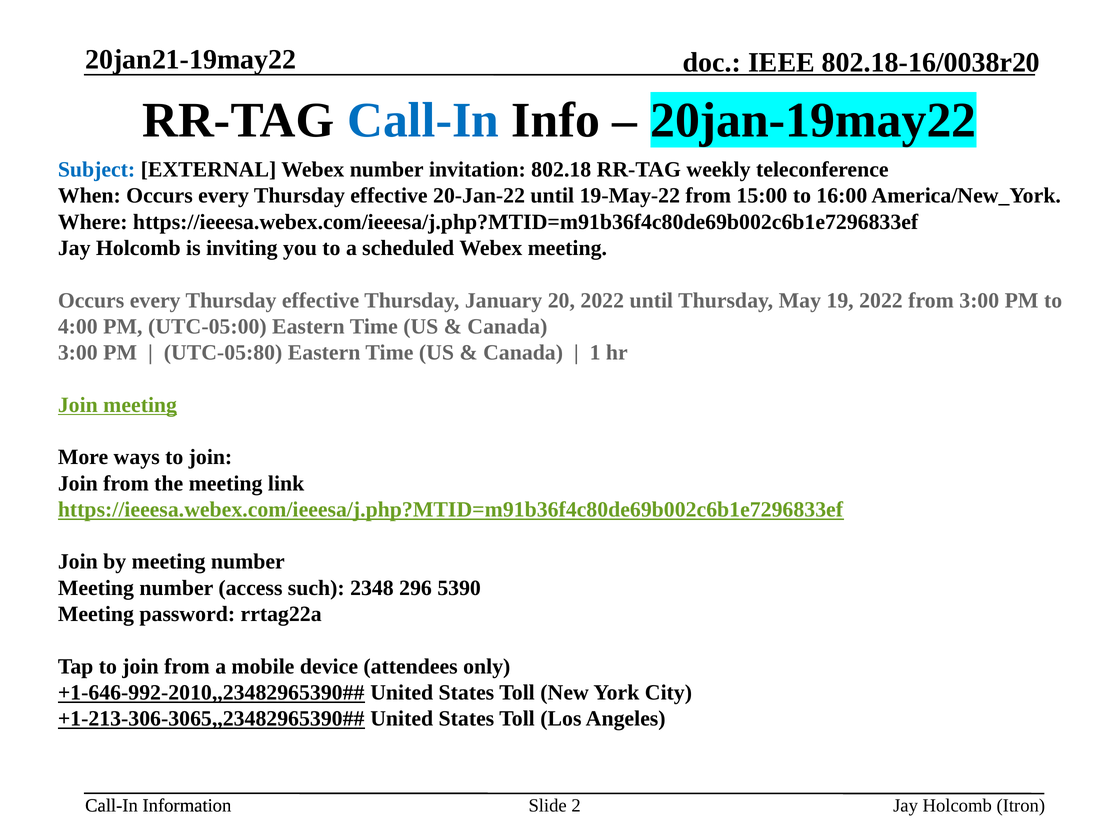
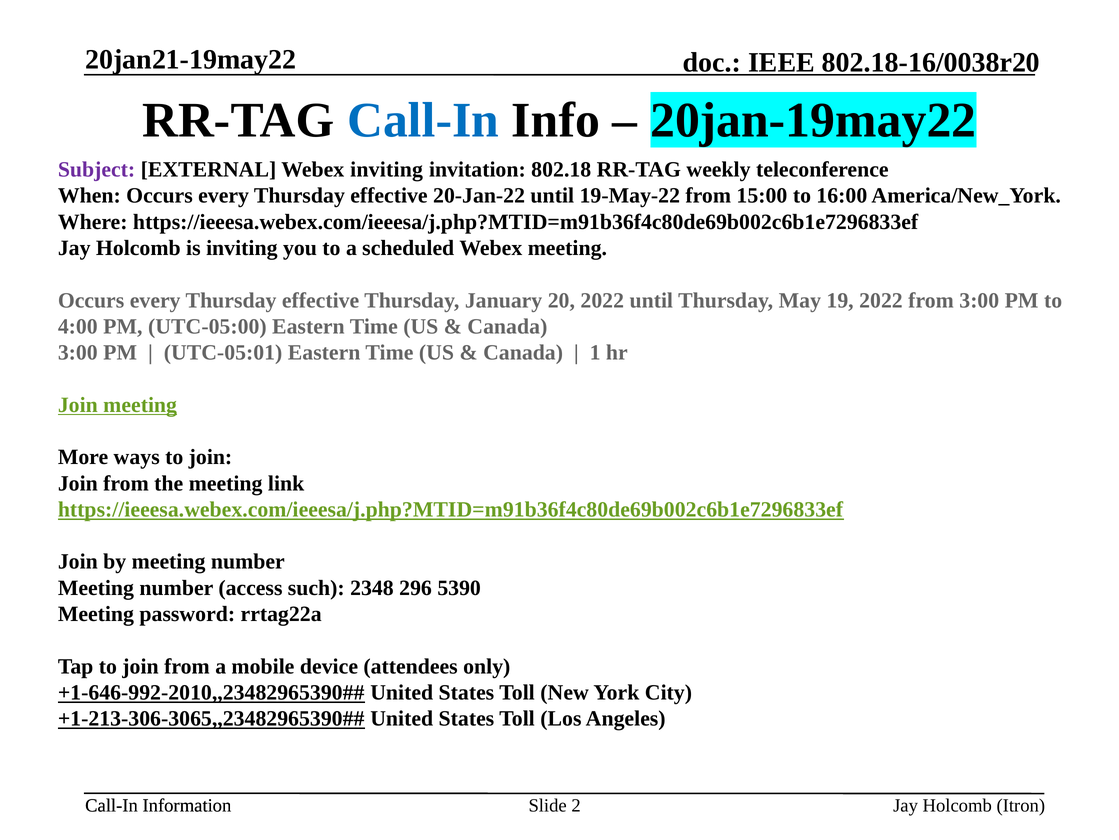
Subject colour: blue -> purple (97, 169)
Webex number: number -> inviting (387, 169)
UTC-05:80: UTC-05:80 -> UTC-05:01 (223, 352)
